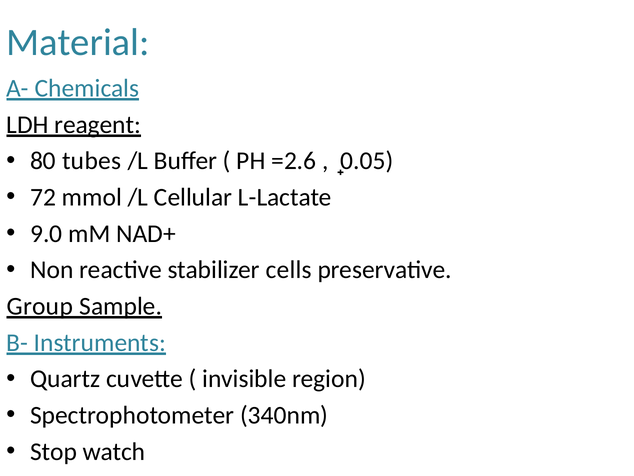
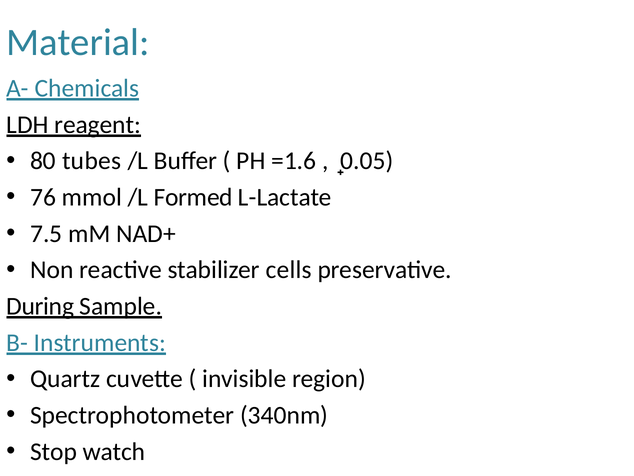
=2.6: =2.6 -> =1.6 (294, 161)
72: 72 -> 76 (43, 197)
Cellular: Cellular -> Formed (193, 197)
9.0: 9.0 -> 7.5 (46, 233)
Group: Group -> During (40, 306)
